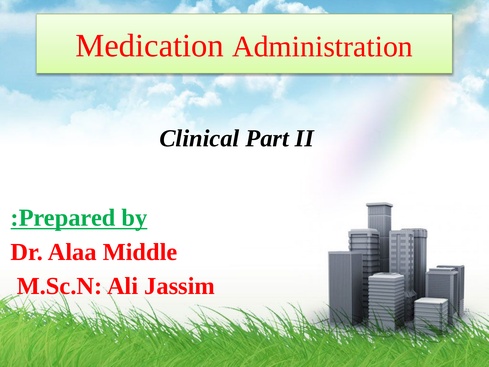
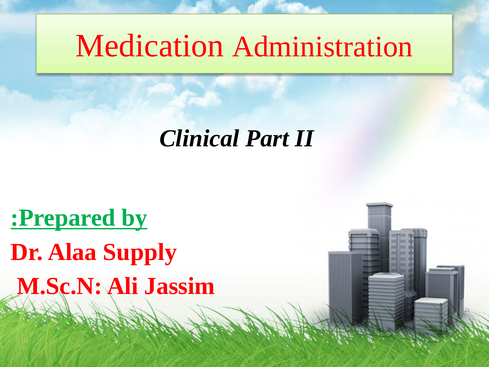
Middle: Middle -> Supply (140, 252)
